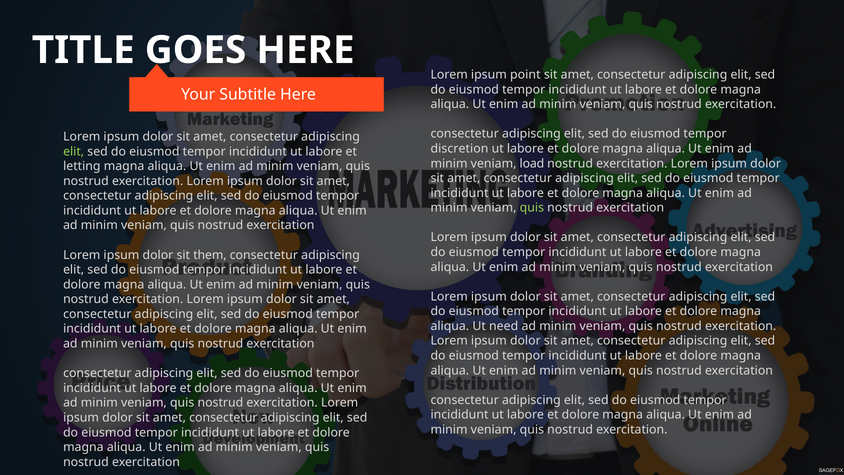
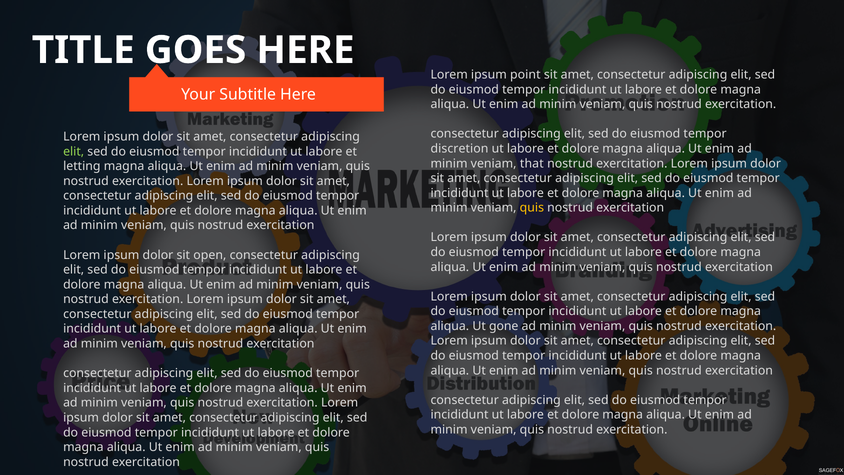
load: load -> that (532, 163)
quis colour: light green -> yellow (532, 208)
them: them -> open (210, 255)
need: need -> gone (504, 326)
